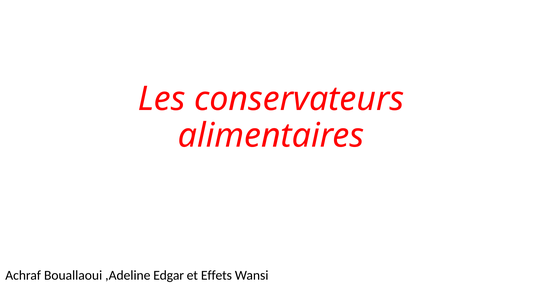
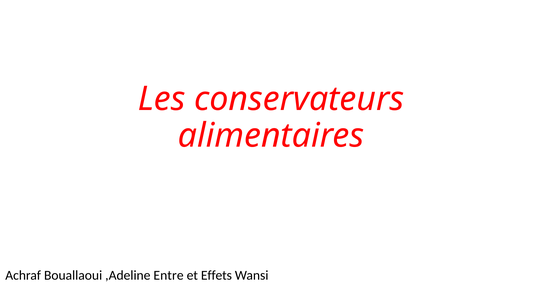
Edgar: Edgar -> Entre (169, 275)
